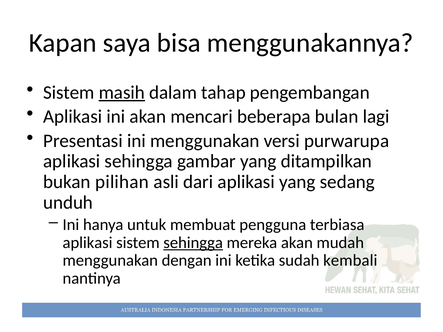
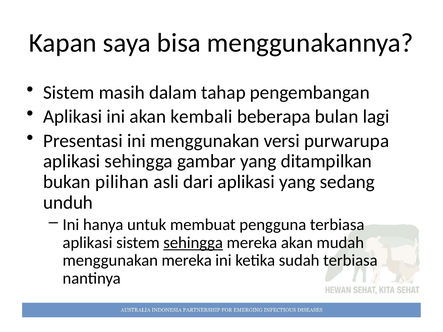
masih underline: present -> none (122, 93)
mencari: mencari -> kembali (202, 117)
menggunakan dengan: dengan -> mereka (187, 261)
sudah kembali: kembali -> terbiasa (350, 261)
